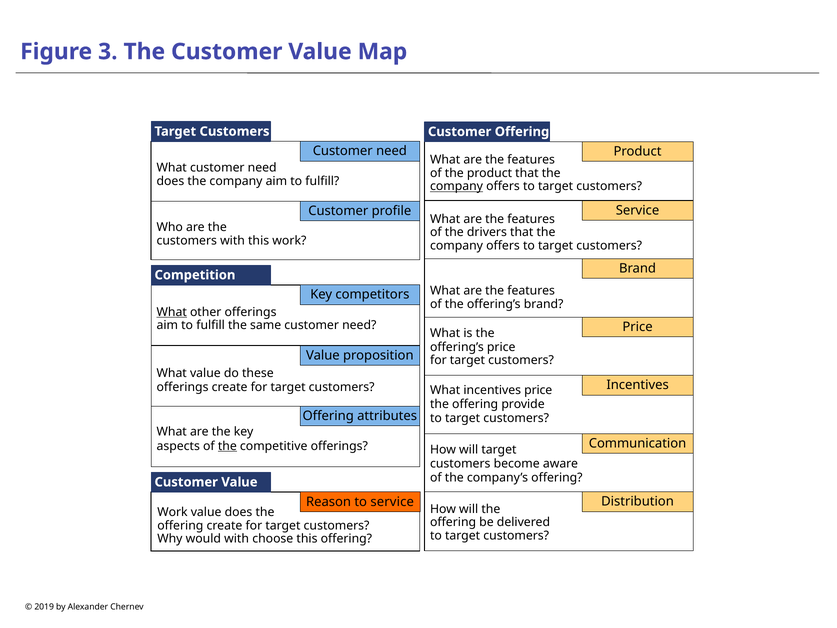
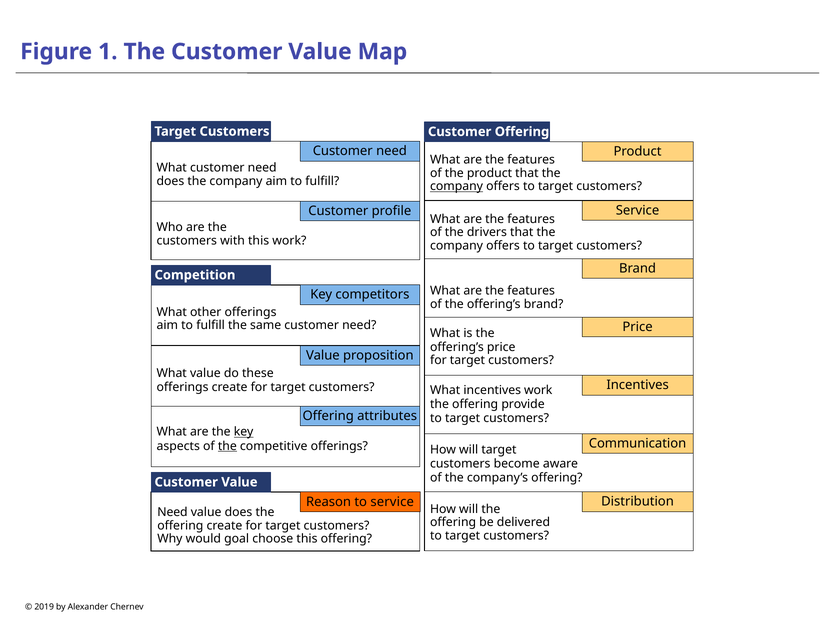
3: 3 -> 1 (108, 52)
What underline: present -> none (172, 312)
incentives price: price -> work (538, 390)
key underline: none -> present (244, 432)
Work: Work -> Need (172, 512)
would with: with -> goal (237, 539)
